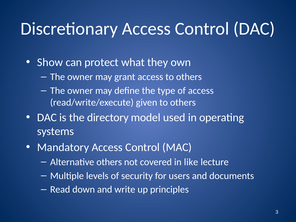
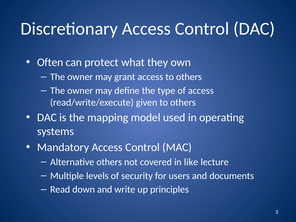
Show: Show -> Often (50, 62)
directory: directory -> mapping (108, 118)
